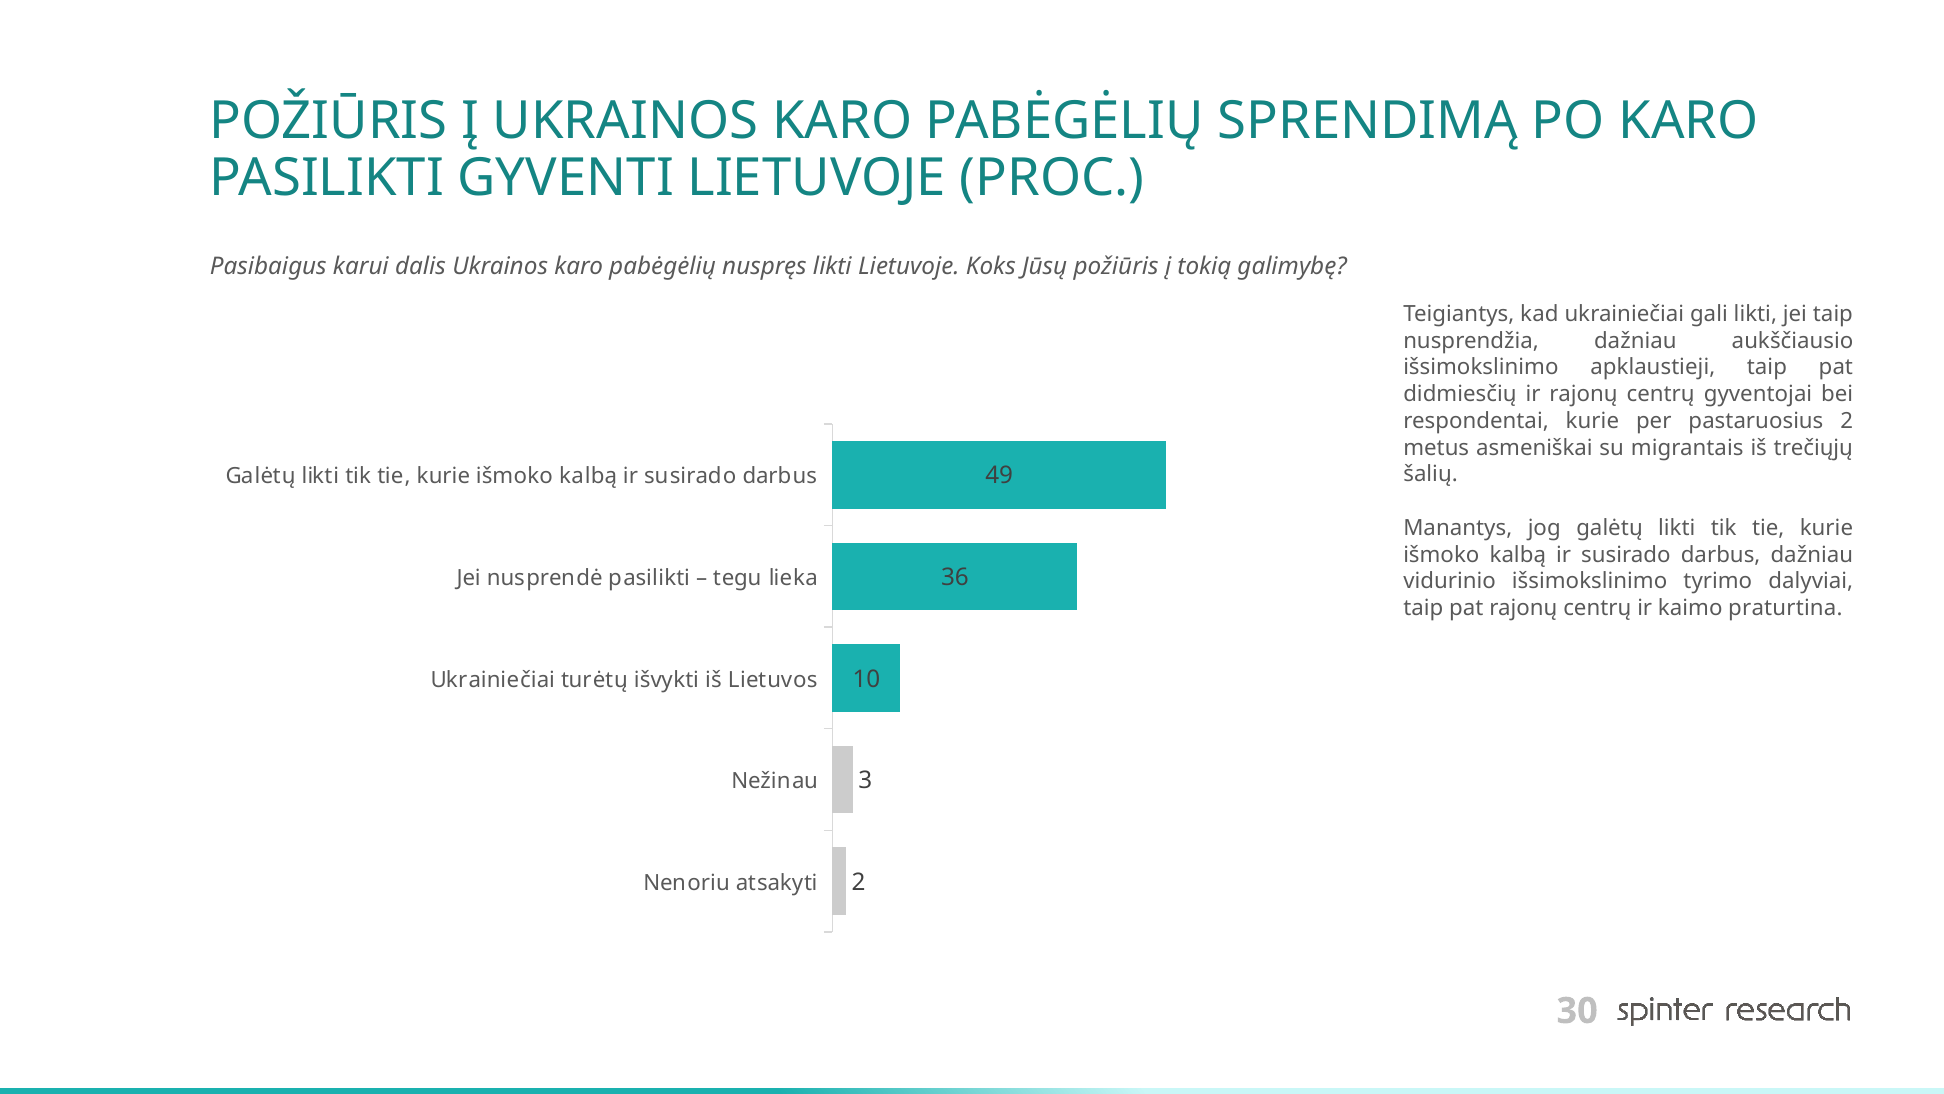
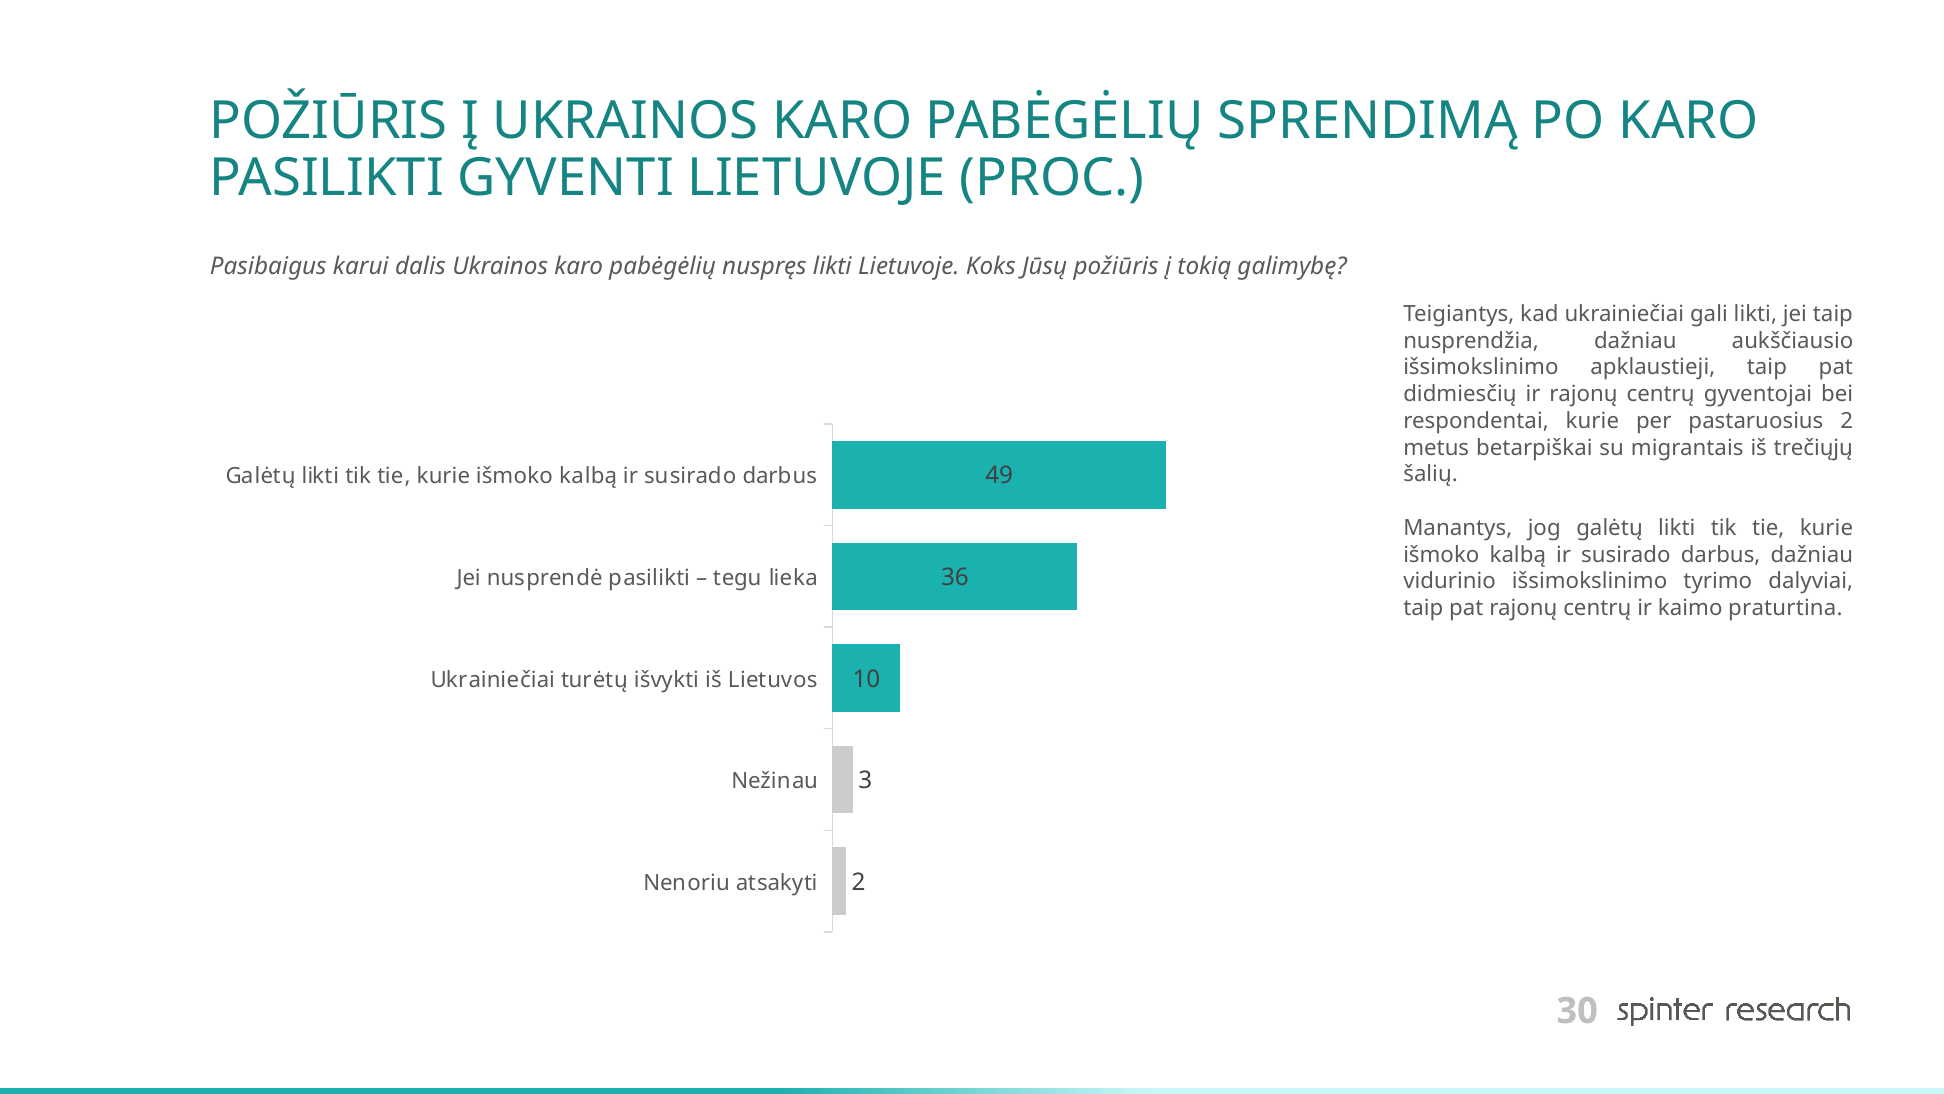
asmeniškai: asmeniškai -> betarpiškai (1534, 448)
